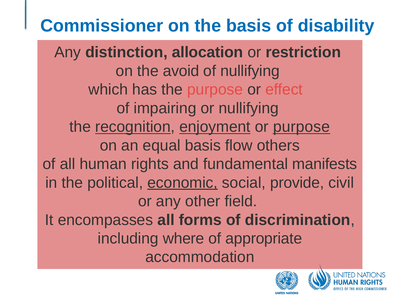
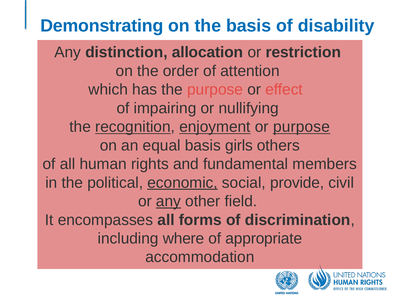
Commissioner: Commissioner -> Demonstrating (102, 26)
avoid: avoid -> order (181, 71)
of nullifying: nullifying -> attention (250, 71)
flow: flow -> girls (239, 145)
manifests: manifests -> members (325, 164)
any underline: none -> present (168, 201)
